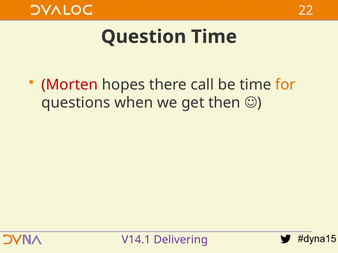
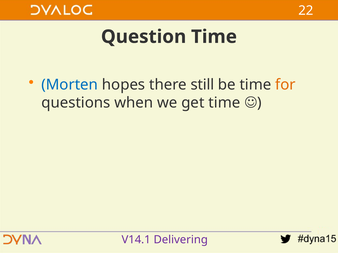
Morten colour: red -> blue (70, 85)
call: call -> still (202, 85)
get then: then -> time (224, 103)
